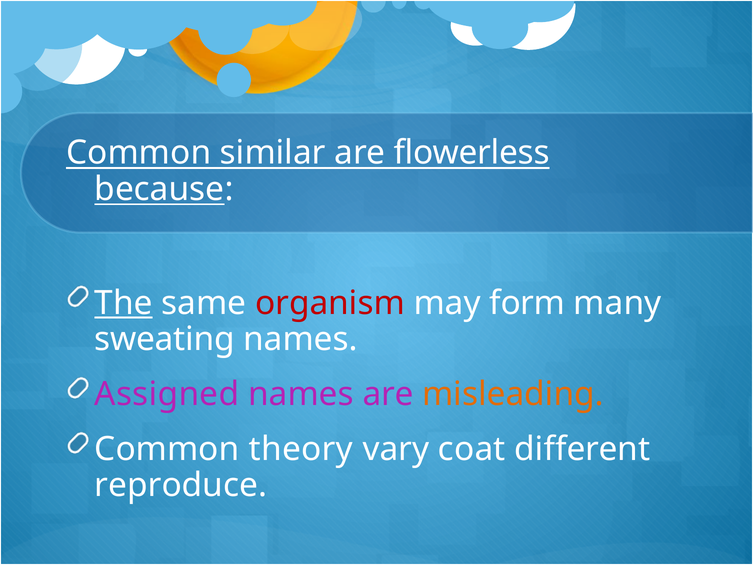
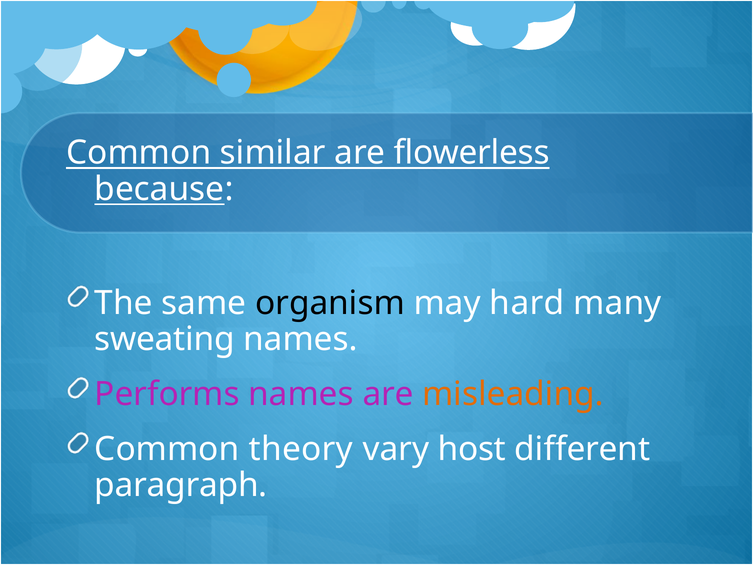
The underline: present -> none (124, 303)
organism colour: red -> black (330, 303)
form: form -> hard (527, 303)
Assigned: Assigned -> Performs (167, 394)
coat: coat -> host (472, 449)
reproduce: reproduce -> paragraph (181, 485)
